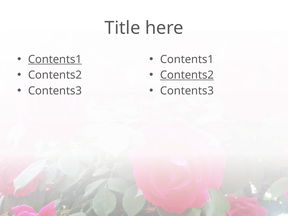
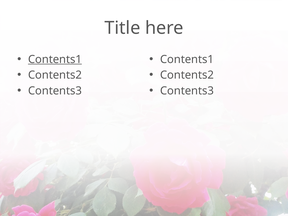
Contents2 underline: present -> none (187, 75)
